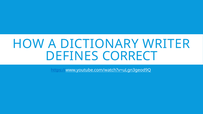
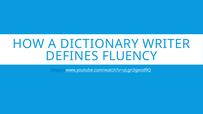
CORRECT: CORRECT -> FLUENCY (130, 56)
